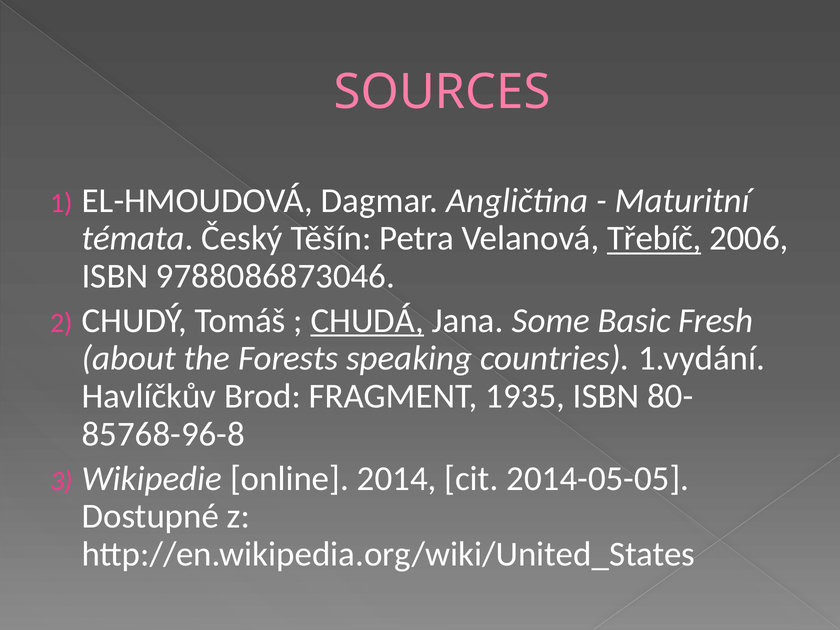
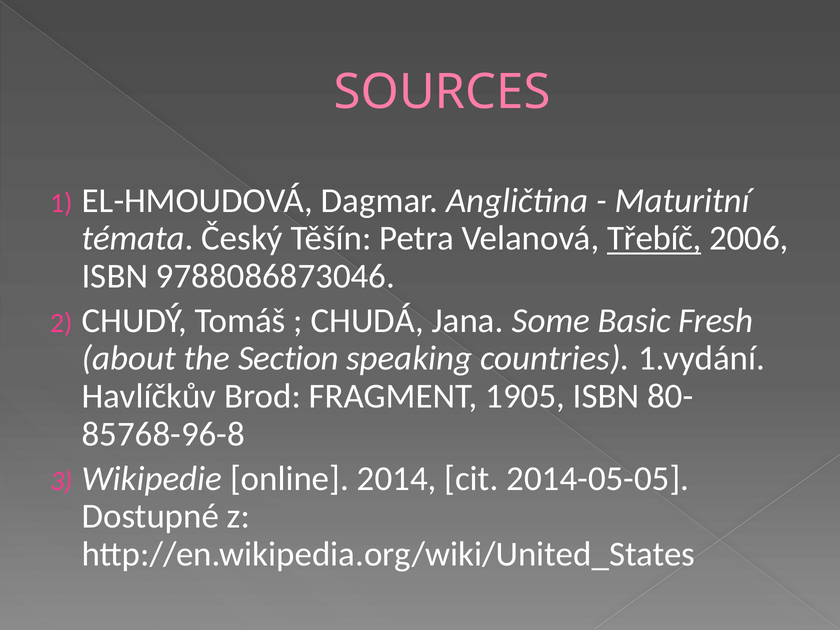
CHUDÁ underline: present -> none (367, 321)
Forests: Forests -> Section (288, 358)
1935: 1935 -> 1905 (525, 396)
